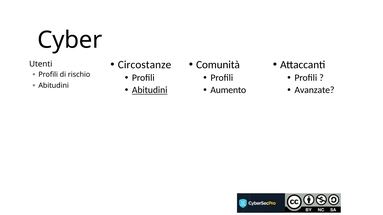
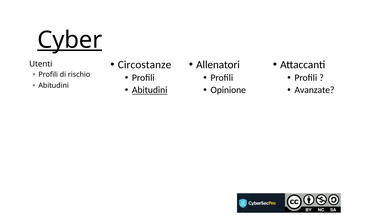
Cyber underline: none -> present (70, 40)
Comunità: Comunità -> Allenatori (218, 65)
Aumento: Aumento -> Opinione (228, 90)
